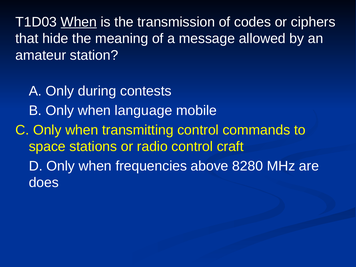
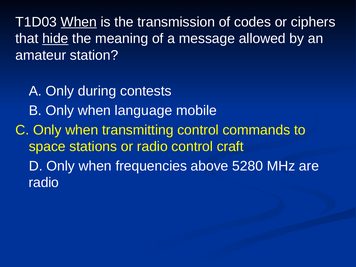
hide underline: none -> present (55, 39)
8280: 8280 -> 5280 (248, 166)
does: does -> radio (44, 183)
